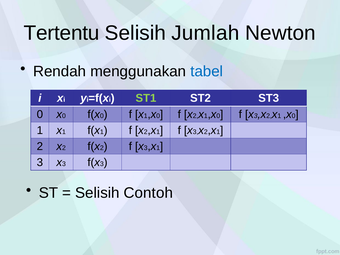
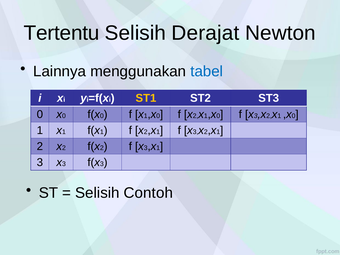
Jumlah: Jumlah -> Derajat (205, 33)
Rendah: Rendah -> Lainnya (60, 71)
ST1 colour: light green -> yellow (146, 98)
